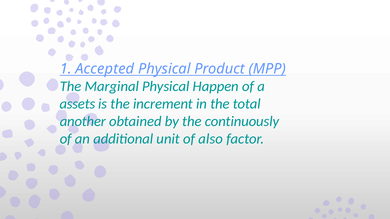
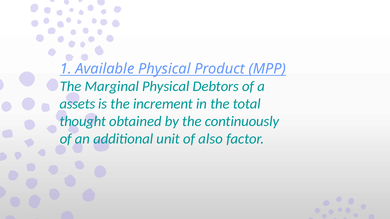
Accepted: Accepted -> Available (105, 69)
Happen: Happen -> Debtors (216, 86)
another: another -> thought (83, 122)
